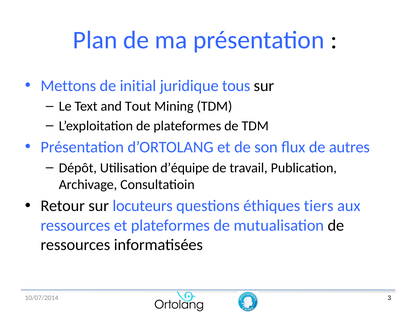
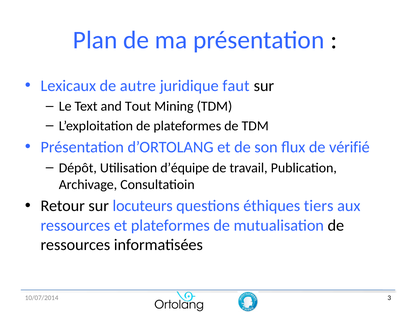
Mettons: Mettons -> Lexicaux (68, 86)
initial: initial -> autre (138, 86)
tous: tous -> faut (236, 86)
autres: autres -> vérifié (349, 147)
